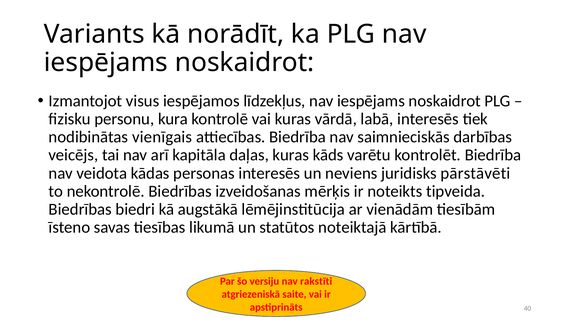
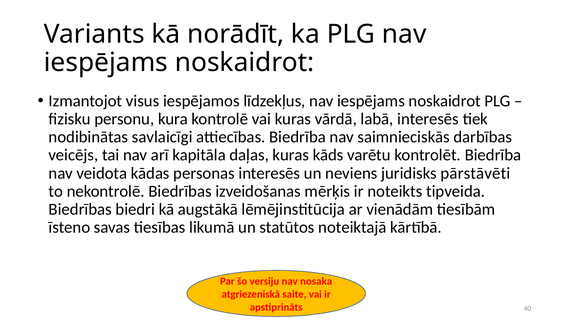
vienīgais: vienīgais -> savlaicīgi (162, 137)
rakstīti: rakstīti -> nosaka (316, 282)
